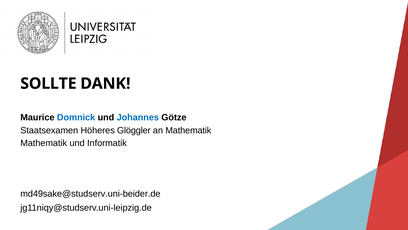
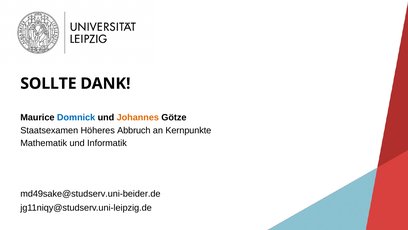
Johannes colour: blue -> orange (138, 117)
Glöggler: Glöggler -> Abbruch (134, 130)
an Mathematik: Mathematik -> Kernpunkte (188, 130)
